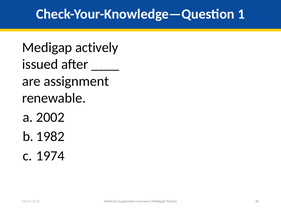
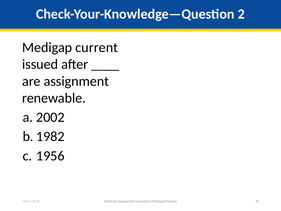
1: 1 -> 2 (241, 14)
actively: actively -> current (97, 47)
1974: 1974 -> 1956 (50, 156)
